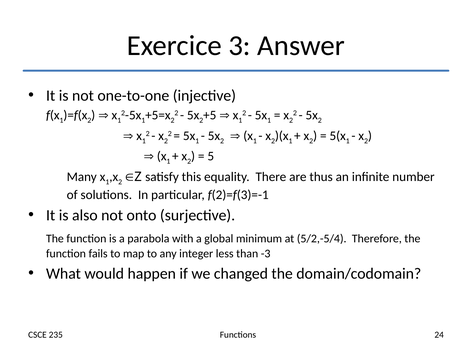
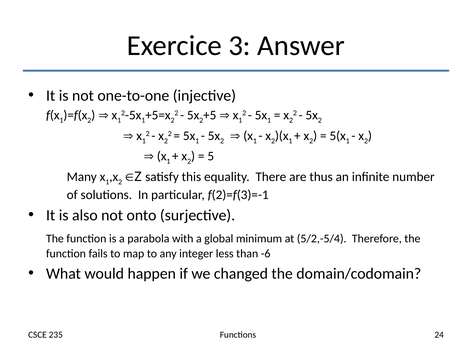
-3: -3 -> -6 (266, 254)
